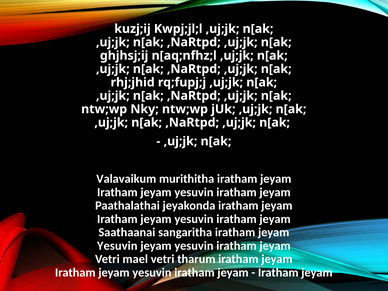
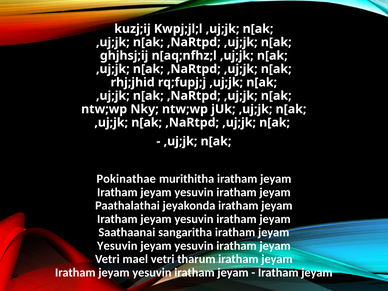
Valavaikum: Valavaikum -> Pokinathae (126, 179)
